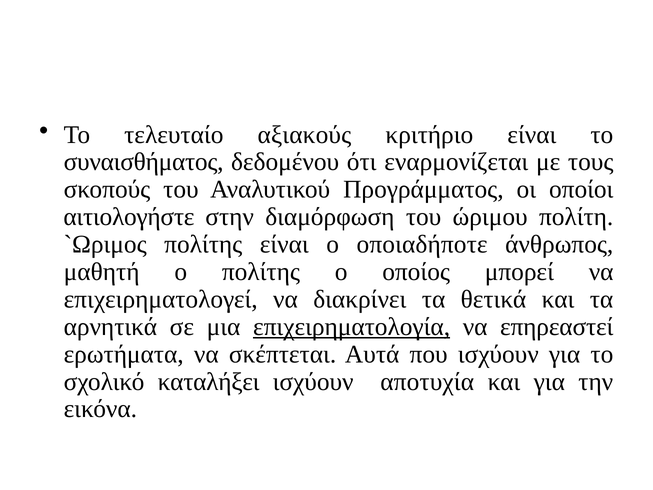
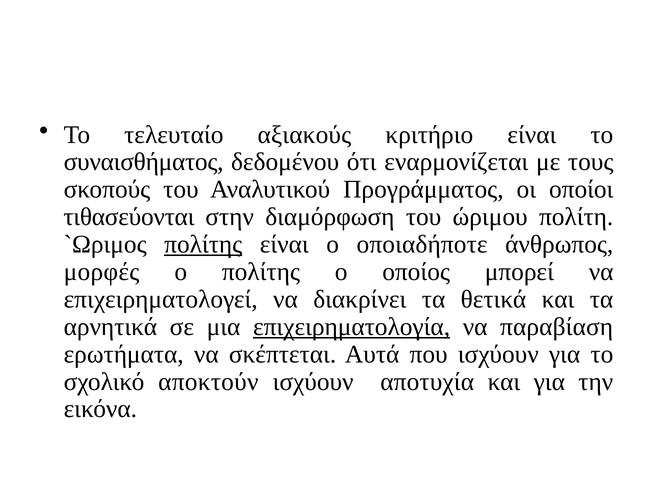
αιτιολογήστε: αιτιολογήστε -> τιθασεύονται (129, 217)
πολίτης underline: none -> present (203, 244)
μαθητή: μαθητή -> μορφές (102, 272)
επηρεαστεί: επηρεαστεί -> παραβίαση (557, 327)
καταλήξει: καταλήξει -> αποκτούν (208, 381)
